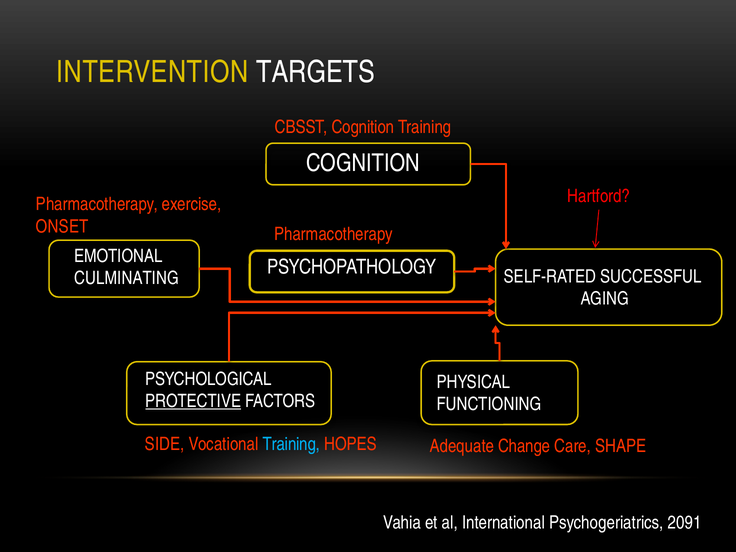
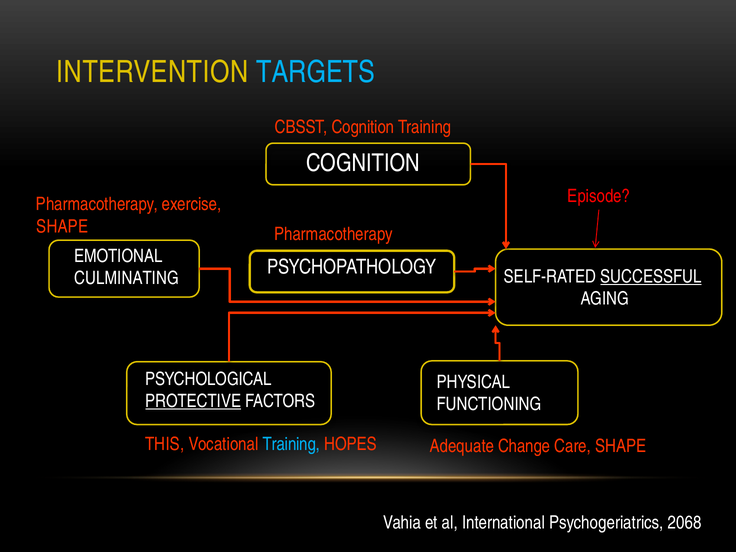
TARGETS colour: white -> light blue (316, 72)
Hartford: Hartford -> Episode (599, 196)
ONSET: ONSET -> SHAPE (62, 226)
SUCCESSFUL underline: none -> present (651, 277)
SIDE: SIDE -> THIS (165, 444)
2091: 2091 -> 2068 (685, 523)
